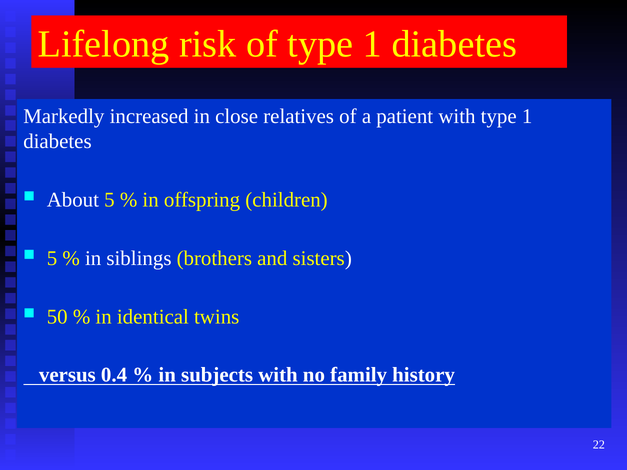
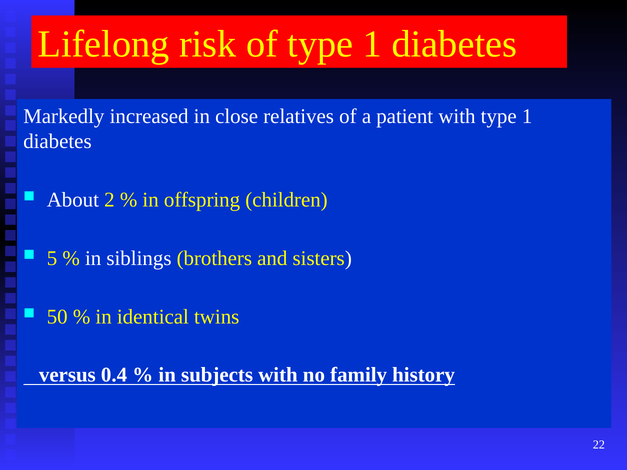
About 5: 5 -> 2 (109, 200)
